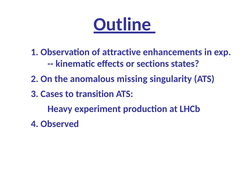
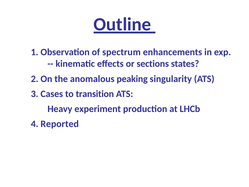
attractive: attractive -> spectrum (121, 52)
missing: missing -> peaking (132, 79)
Observed: Observed -> Reported (60, 124)
